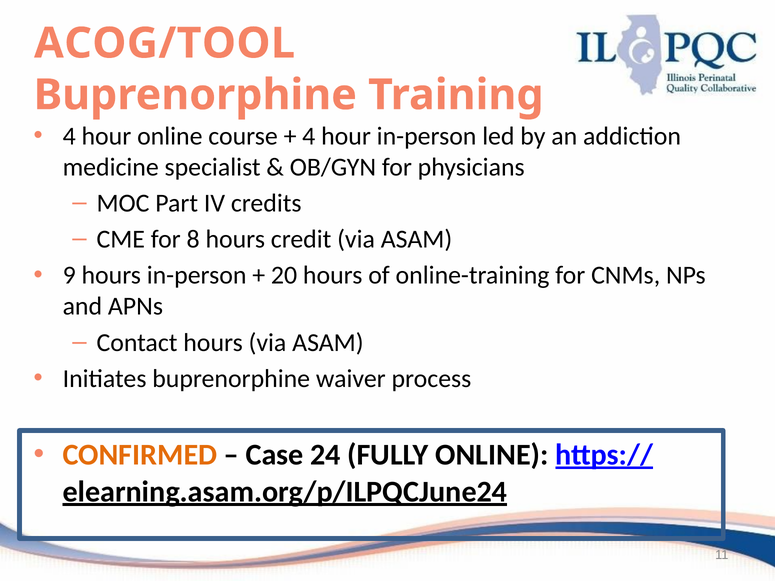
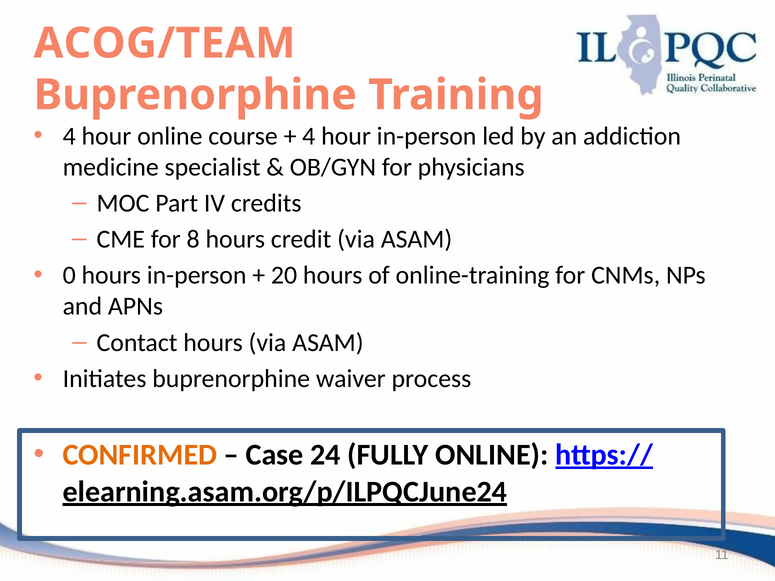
ACOG/TOOL: ACOG/TOOL -> ACOG/TEAM (165, 43)
9: 9 -> 0 (69, 276)
